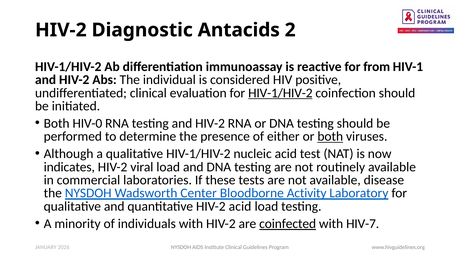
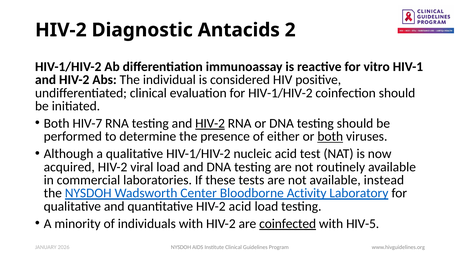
from: from -> vitro (377, 67)
HIV-1/HIV-2 underline: present -> none (280, 93)
HIV-0: HIV-0 -> HIV-7 (87, 123)
HIV-2 underline: none -> present (210, 123)
indicates: indicates -> acquired (69, 167)
disease: disease -> instead (384, 180)
HIV-7: HIV-7 -> HIV-5 (363, 223)
